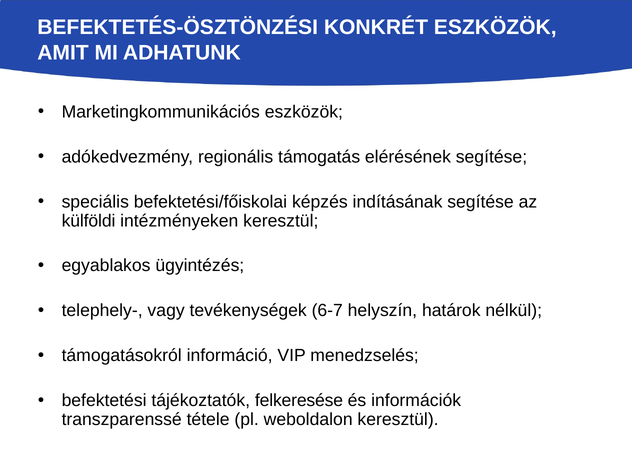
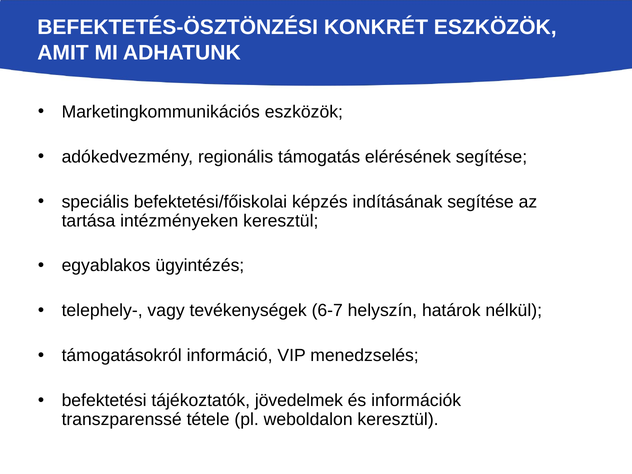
külföldi: külföldi -> tartása (88, 221)
felkeresése: felkeresése -> jövedelmek (299, 401)
